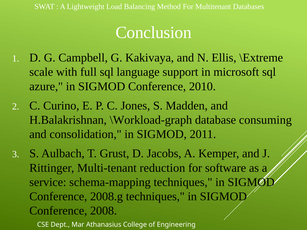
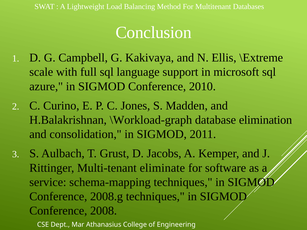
consuming: consuming -> elimination (266, 120)
reduction: reduction -> eliminate (162, 168)
